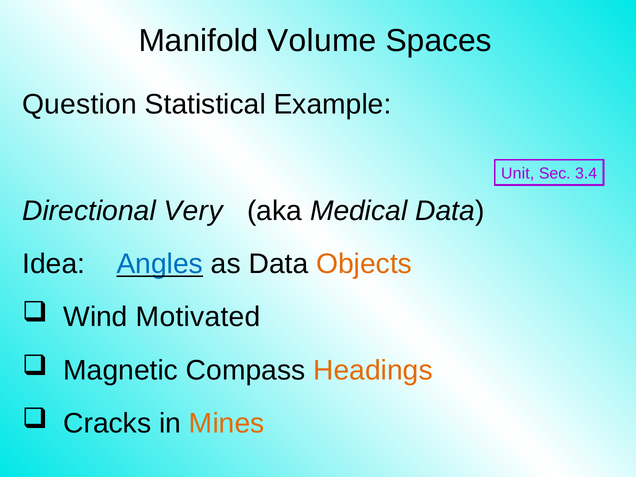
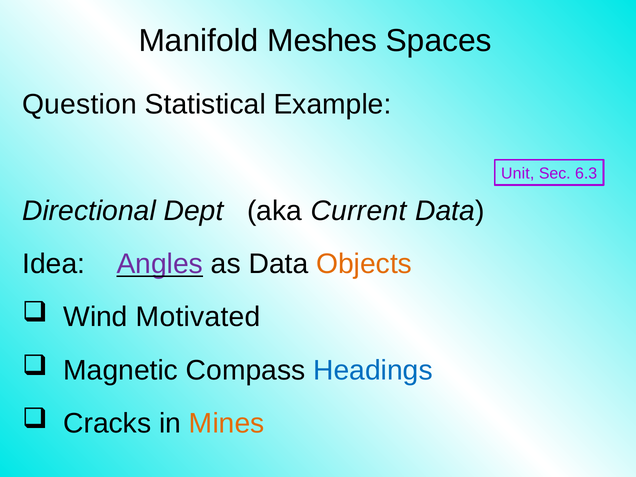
Volume: Volume -> Meshes (322, 41)
3.4: 3.4 -> 6.3 (586, 174)
Very: Very -> Dept (193, 211)
Medical: Medical -> Current (359, 211)
Angles colour: blue -> purple (160, 264)
Headings colour: orange -> blue (373, 370)
